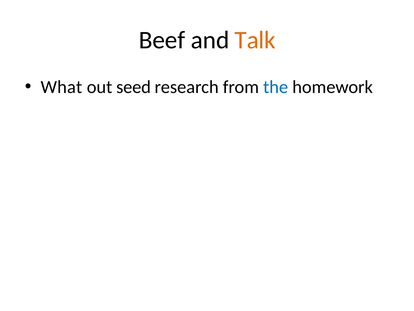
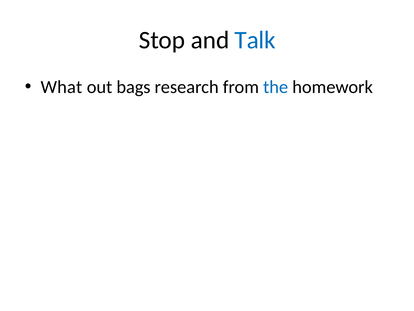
Beef: Beef -> Stop (162, 40)
Talk colour: orange -> blue (255, 40)
seed: seed -> bags (133, 87)
